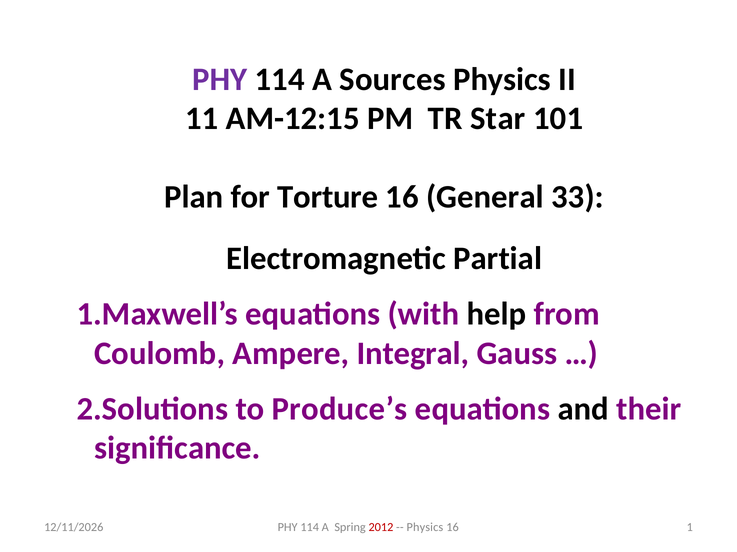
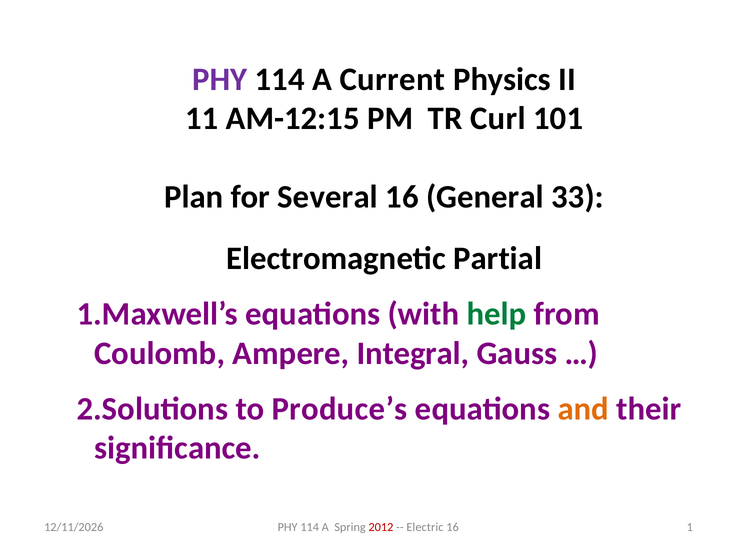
Sources: Sources -> Current (393, 79)
Star: Star -> Curl (498, 119)
Torture: Torture -> Several (328, 197)
help colour: black -> green (497, 314)
and colour: black -> orange (583, 409)
Physics: Physics -> Electric (425, 528)
